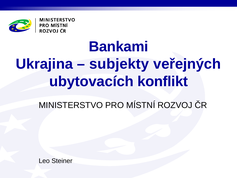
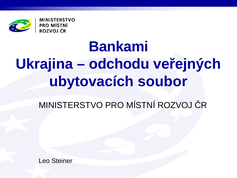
subjekty: subjekty -> odchodu (119, 64)
konflikt: konflikt -> soubor (163, 81)
